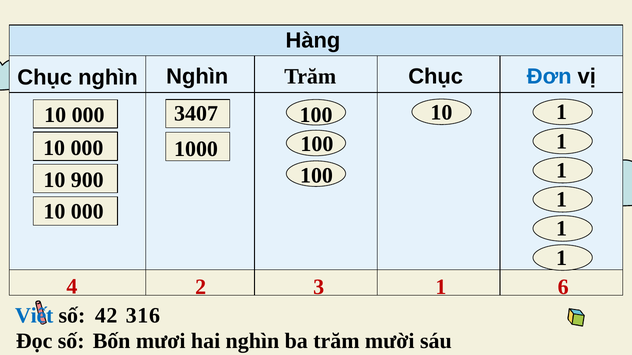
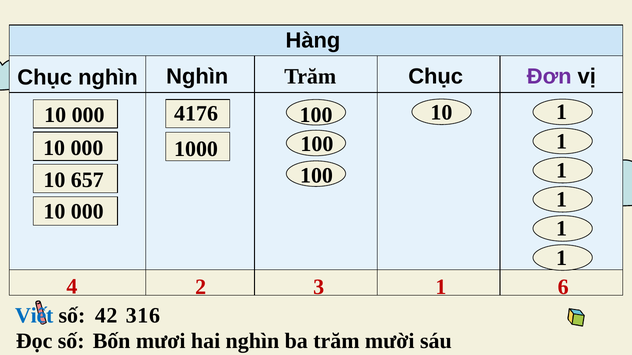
Đơn colour: blue -> purple (549, 76)
3407: 3407 -> 4176 (196, 114)
900: 900 -> 657 (87, 180)
